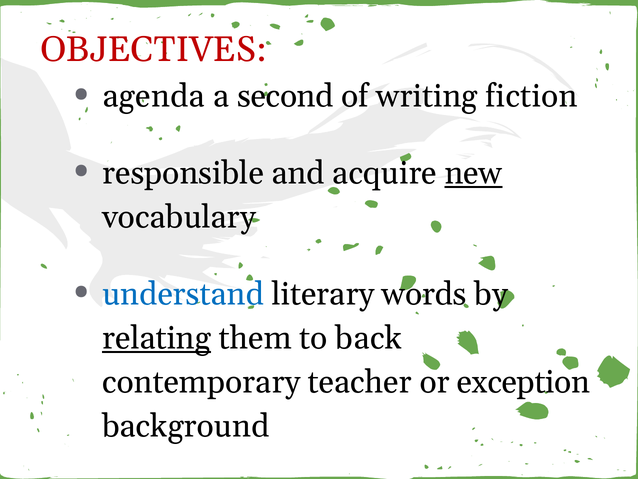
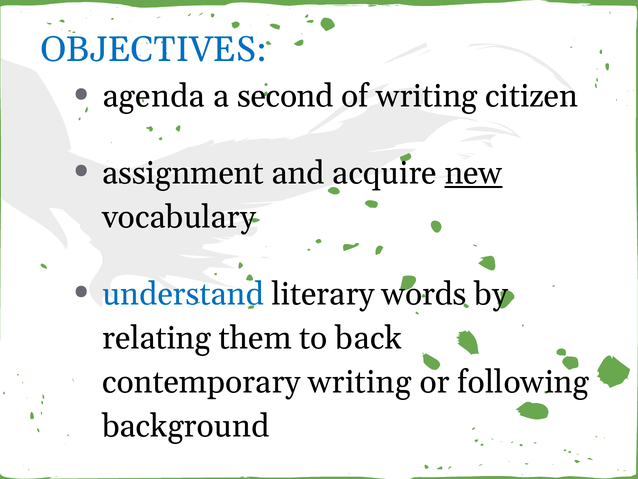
OBJECTIVES colour: red -> blue (154, 49)
fiction: fiction -> citizen (532, 96)
responsible: responsible -> assignment (183, 173)
relating underline: present -> none (157, 338)
contemporary teacher: teacher -> writing (360, 382)
exception: exception -> following (523, 382)
